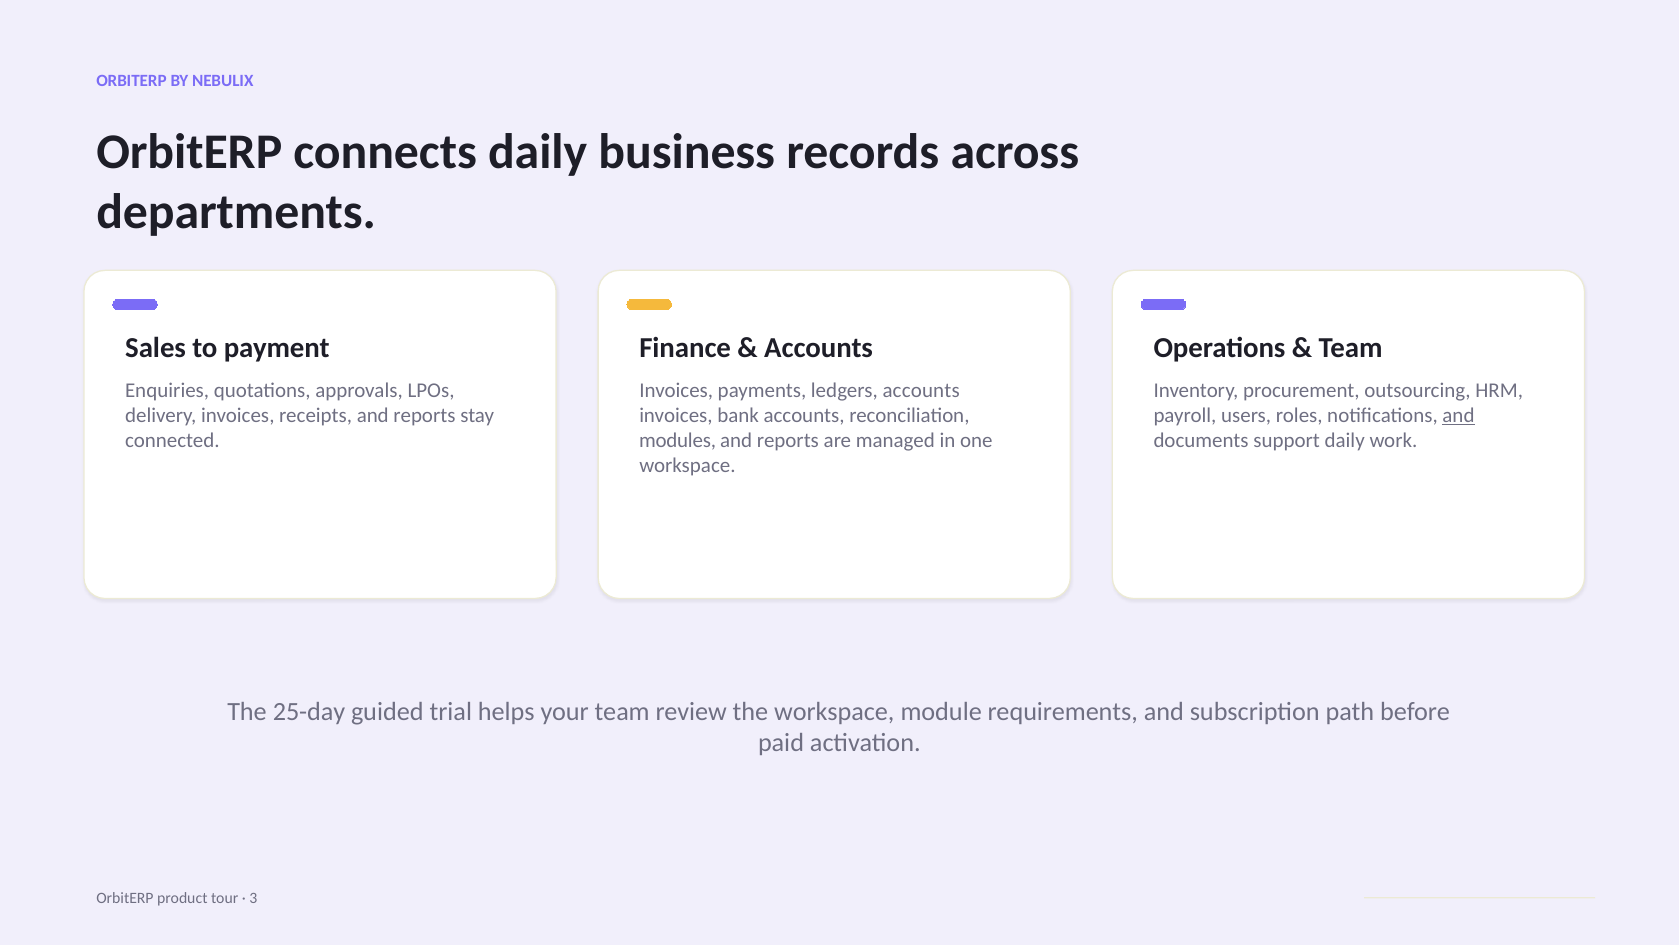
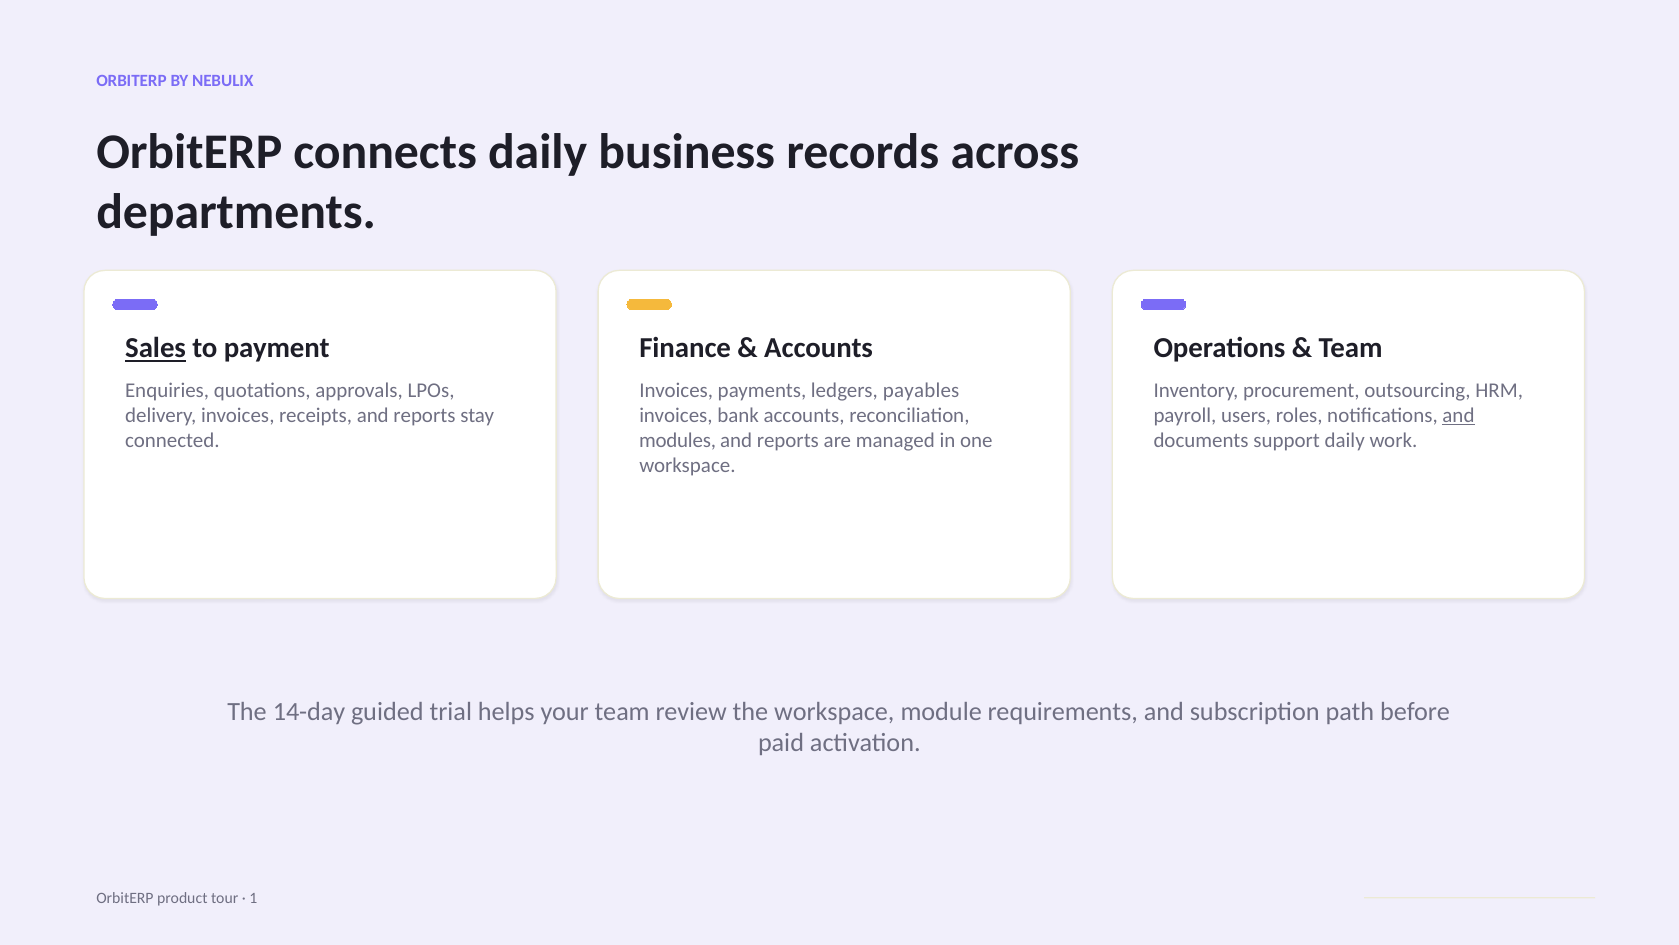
Sales underline: none -> present (156, 348)
ledgers accounts: accounts -> payables (921, 390)
25-day: 25-day -> 14-day (309, 711)
3: 3 -> 1 (253, 898)
